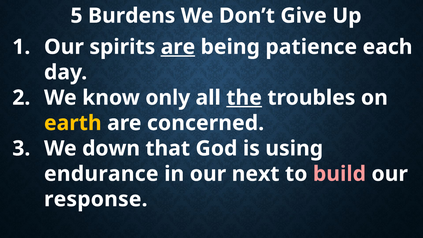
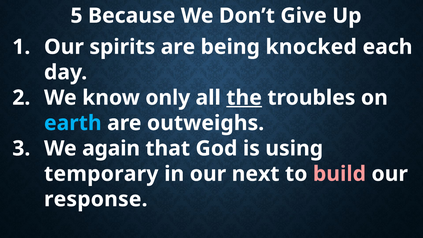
Burdens: Burdens -> Because (132, 16)
are underline: present -> none (178, 47)
patience: patience -> knocked (311, 47)
earth colour: yellow -> light blue (73, 123)
concerned: concerned -> outweighs (206, 123)
down: down -> again (111, 148)
endurance: endurance -> temporary (101, 174)
